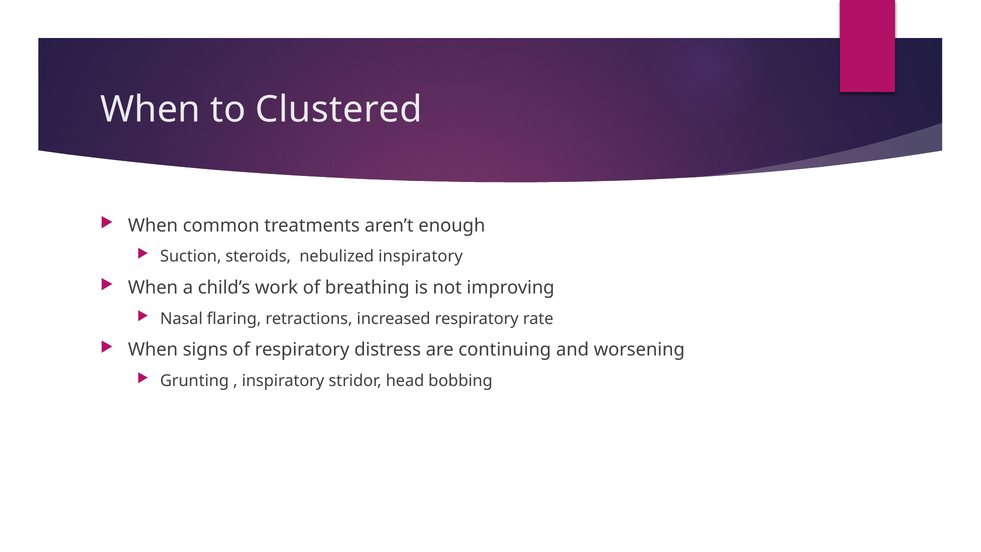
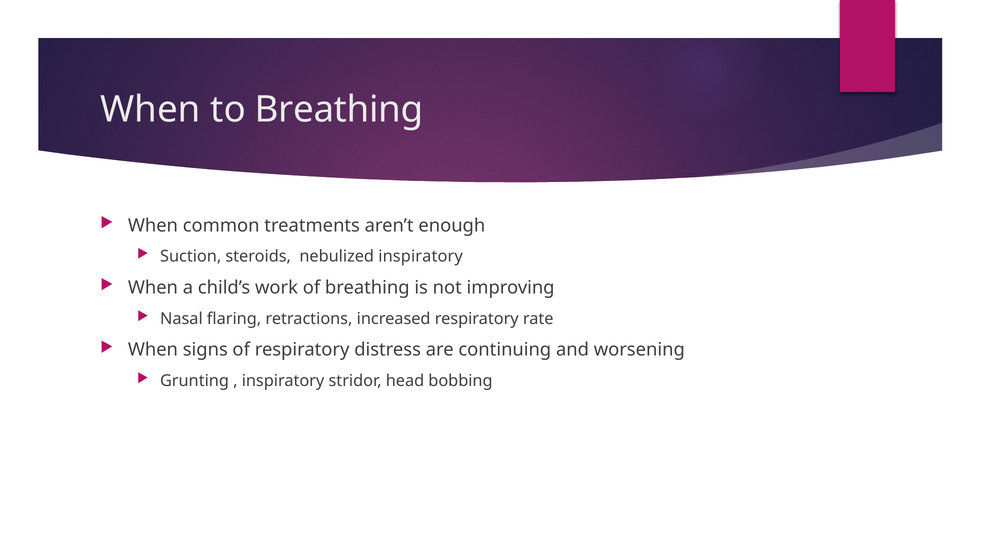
to Clustered: Clustered -> Breathing (339, 109)
